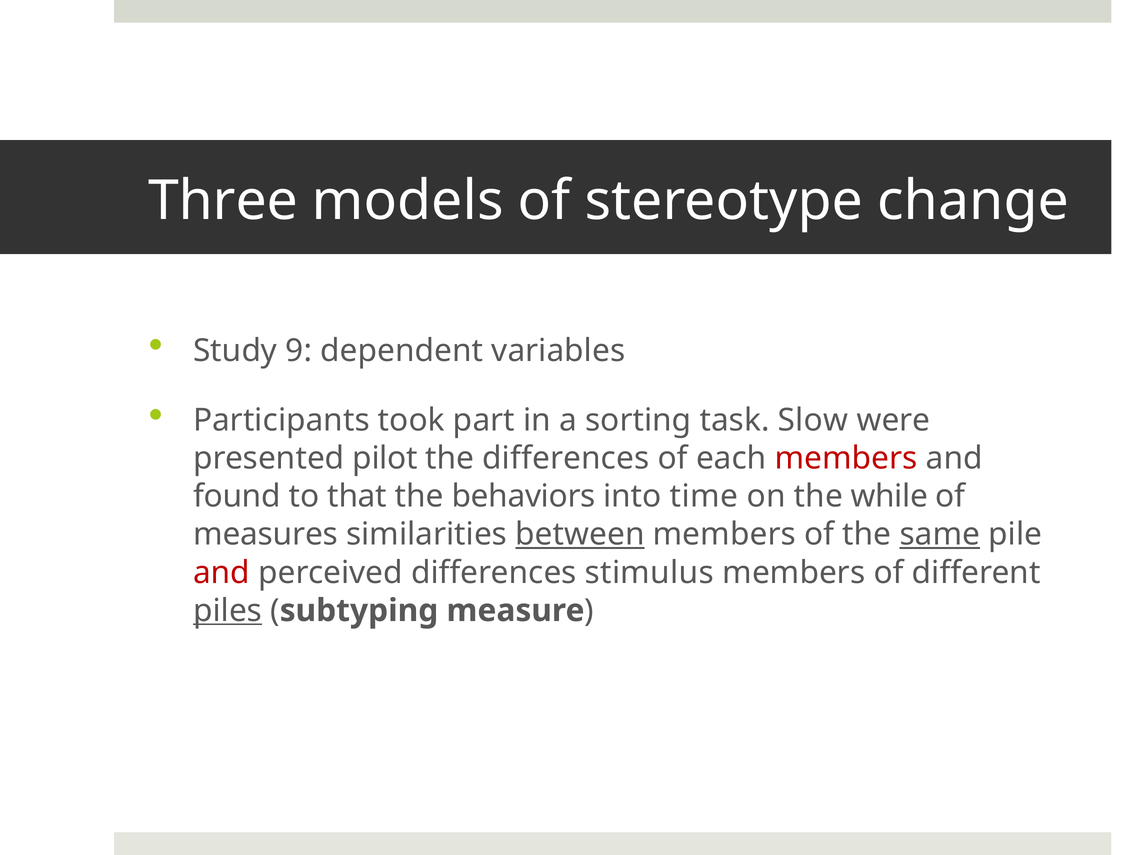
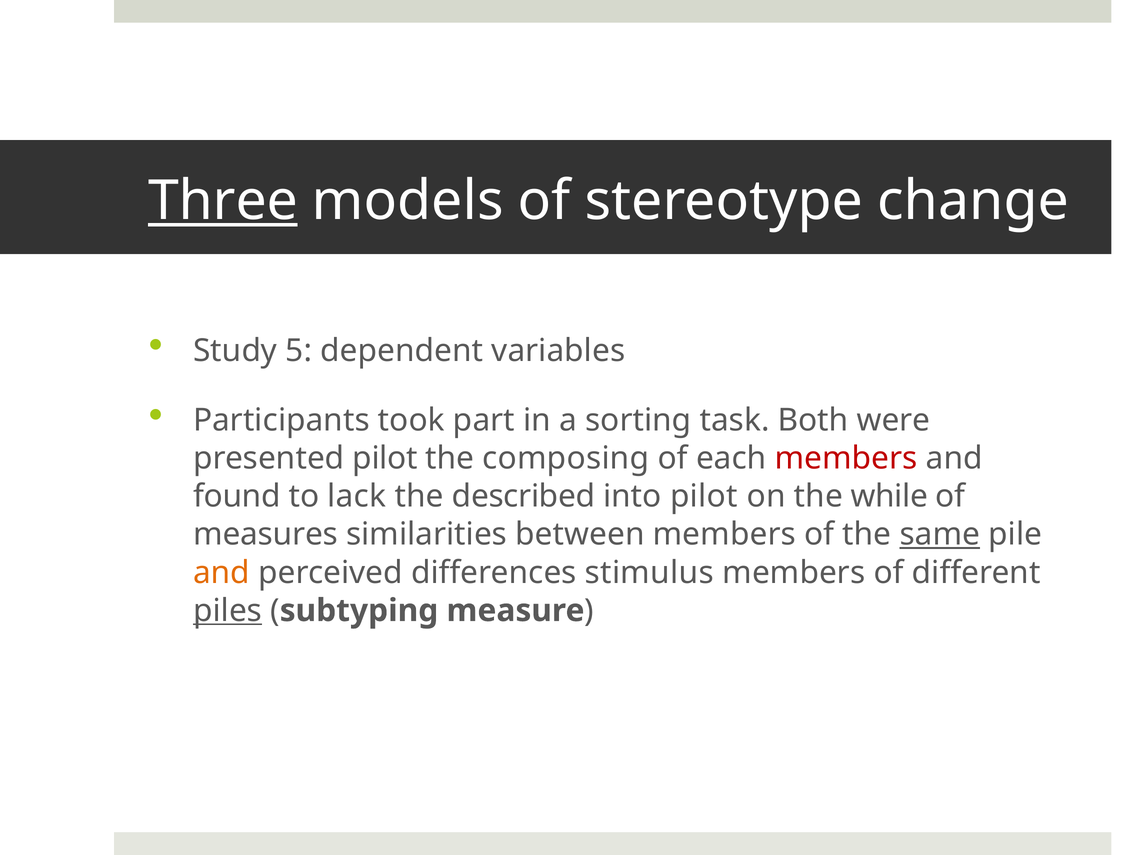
Three underline: none -> present (223, 201)
9: 9 -> 5 (299, 351)
Slow: Slow -> Both (813, 420)
the differences: differences -> composing (566, 458)
that: that -> lack (357, 496)
behaviors: behaviors -> described (524, 496)
into time: time -> pilot (704, 496)
between underline: present -> none (580, 534)
and colour: red -> orange (222, 573)
